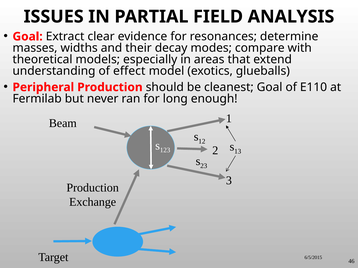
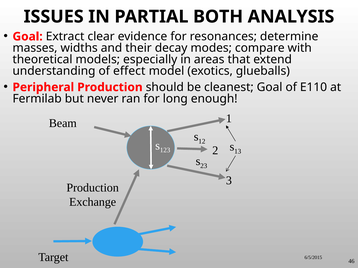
FIELD: FIELD -> BOTH (218, 17)
